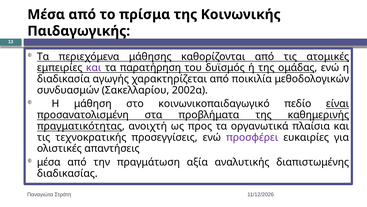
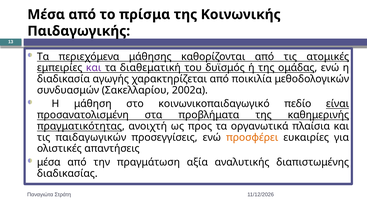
παρατήρηση: παρατήρηση -> διαθεματική (150, 68)
τεχνοκρατικής: τεχνοκρατικής -> παιδαγωγικών (91, 137)
προσφέρει colour: purple -> orange (252, 137)
